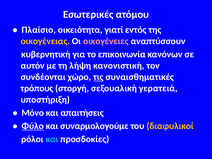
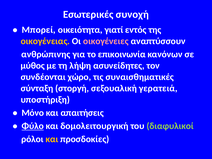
ατόμου: ατόμου -> συνοχή (132, 14)
Πλαίσιο: Πλαίσιο -> Μπορεί (39, 30)
κυβερνητική: κυβερνητική -> ανθρώπινης (46, 54)
αυτόν: αυτόν -> μύθος (33, 66)
κανονιστική: κανονιστική -> ασυνείδητες (119, 66)
τις underline: present -> none (98, 77)
τρόπους: τρόπους -> σύνταξη (37, 88)
συναρμολογούμε: συναρμολογούμε -> δομολειτουργική (94, 126)
διαφυλικοί colour: yellow -> light green (170, 126)
και colour: light blue -> yellow (52, 139)
